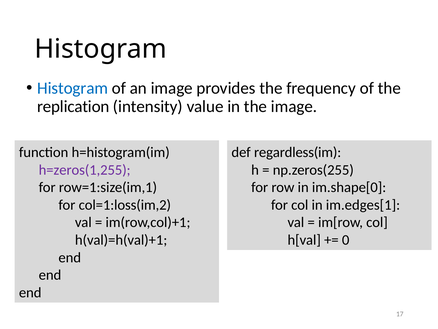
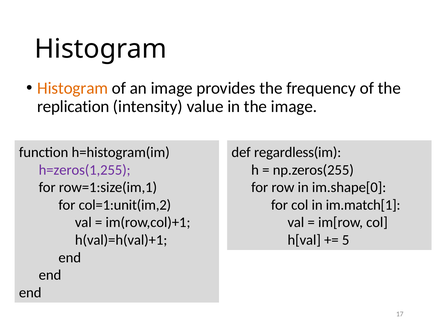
Histogram colour: blue -> orange (73, 88)
col=1:loss(im,2: col=1:loss(im,2 -> col=1:unit(im,2 (125, 205)
im.edges[1: im.edges[1 -> im.match[1 (363, 205)
0: 0 -> 5 (346, 240)
